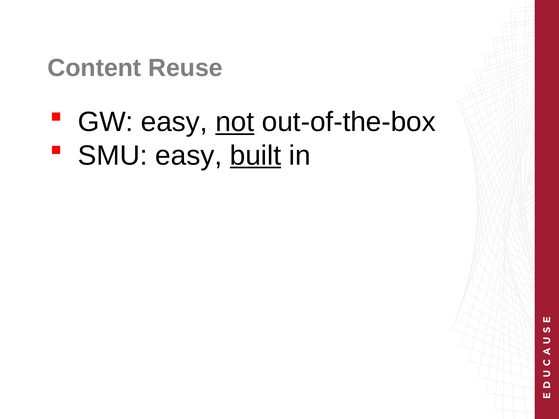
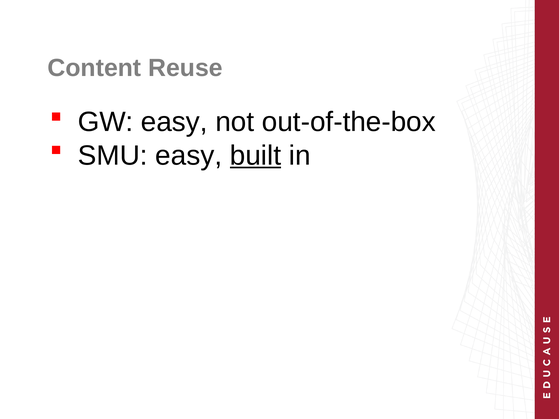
not underline: present -> none (235, 122)
